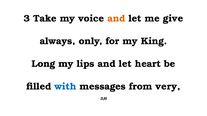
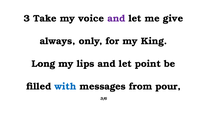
and colour: orange -> purple (116, 18)
heart: heart -> point (148, 64)
very: very -> pour (168, 87)
